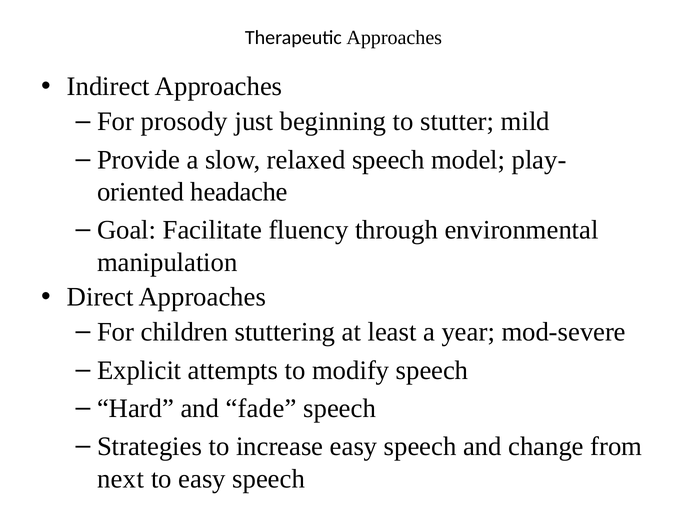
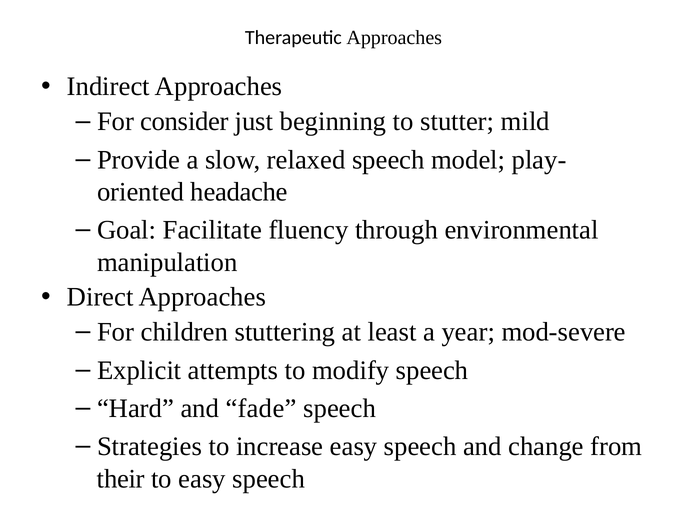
prosody: prosody -> consider (184, 121)
next: next -> their (121, 479)
